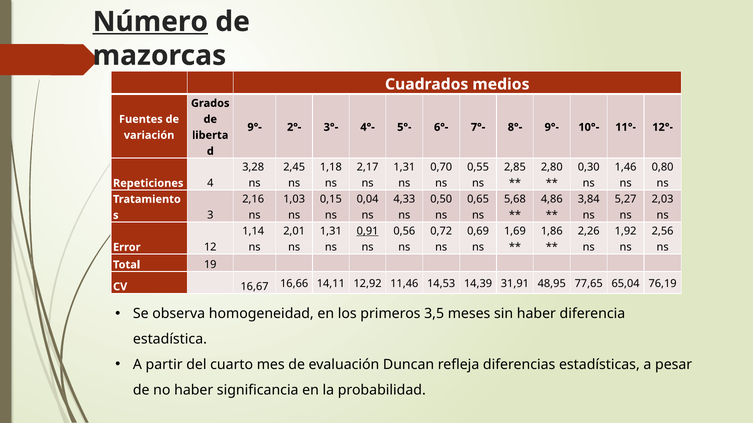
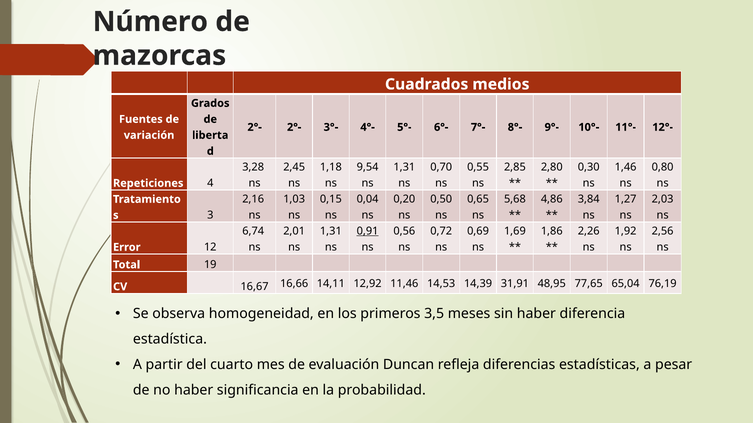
Número underline: present -> none (150, 22)
9°-: 9°- -> 2°- (255, 127)
2,17: 2,17 -> 9,54 (368, 167)
4,33: 4,33 -> 0,20 (404, 199)
5,27: 5,27 -> 1,27 (626, 199)
1,14: 1,14 -> 6,74 (253, 232)
